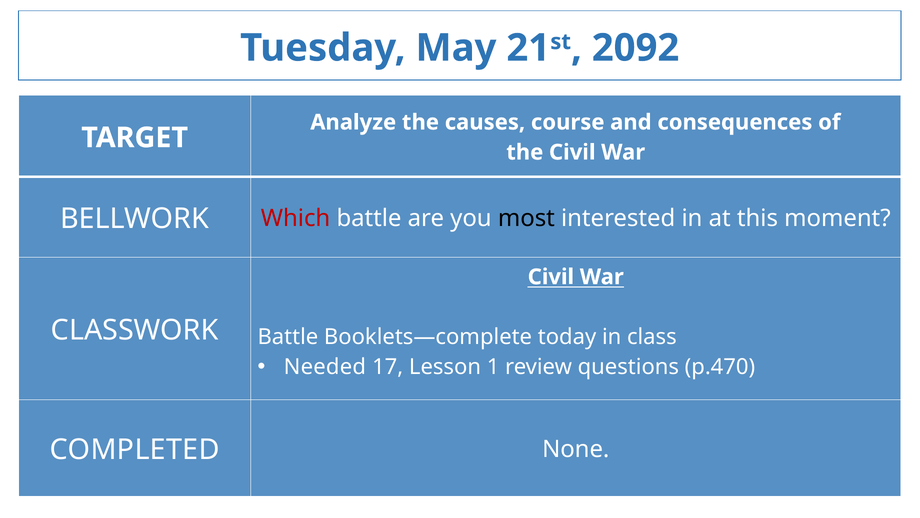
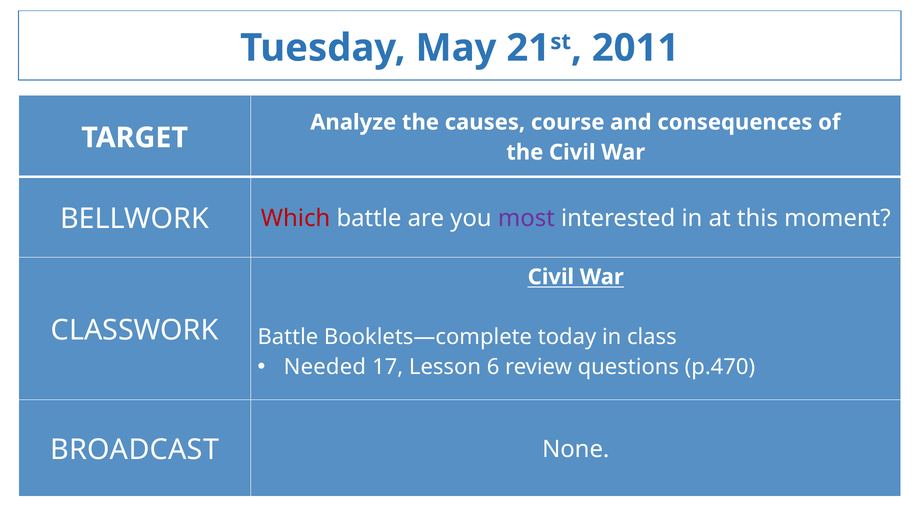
2092: 2092 -> 2011 (636, 48)
most colour: black -> purple (526, 218)
1: 1 -> 6 (493, 367)
COMPLETED: COMPLETED -> BROADCAST (135, 449)
